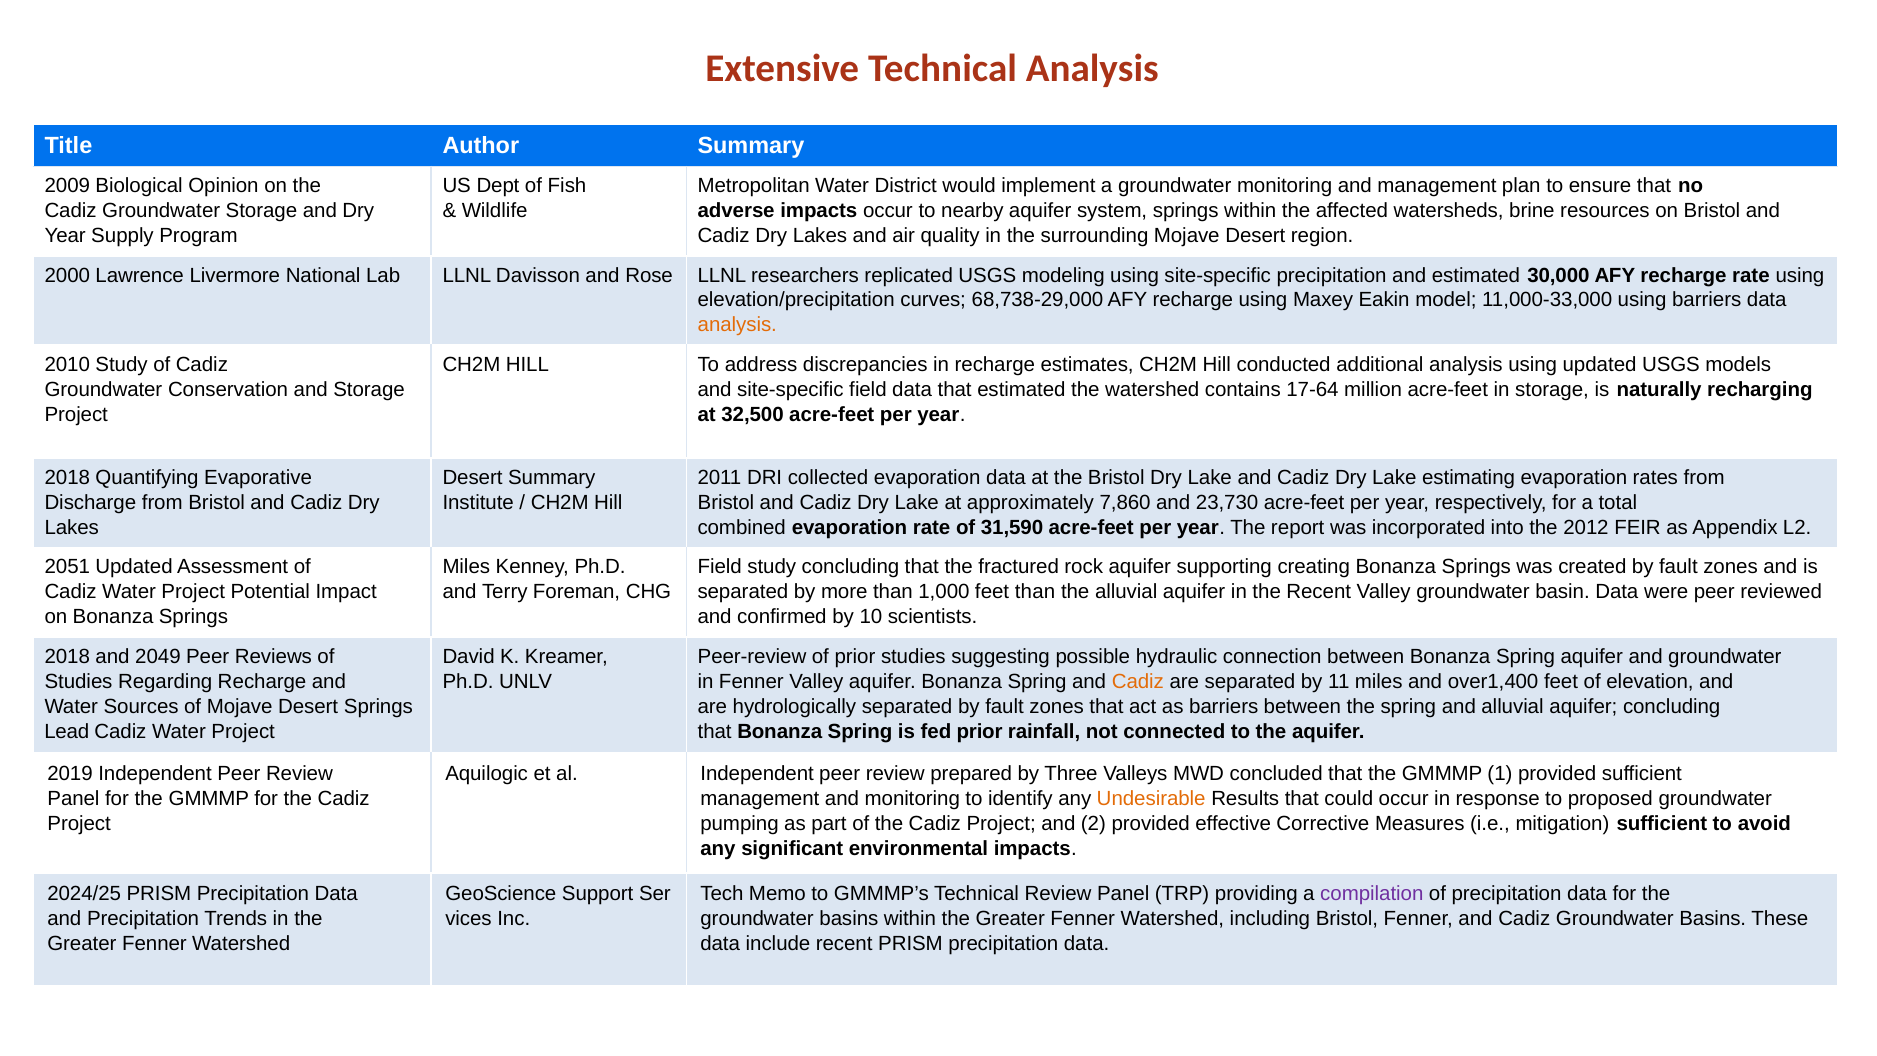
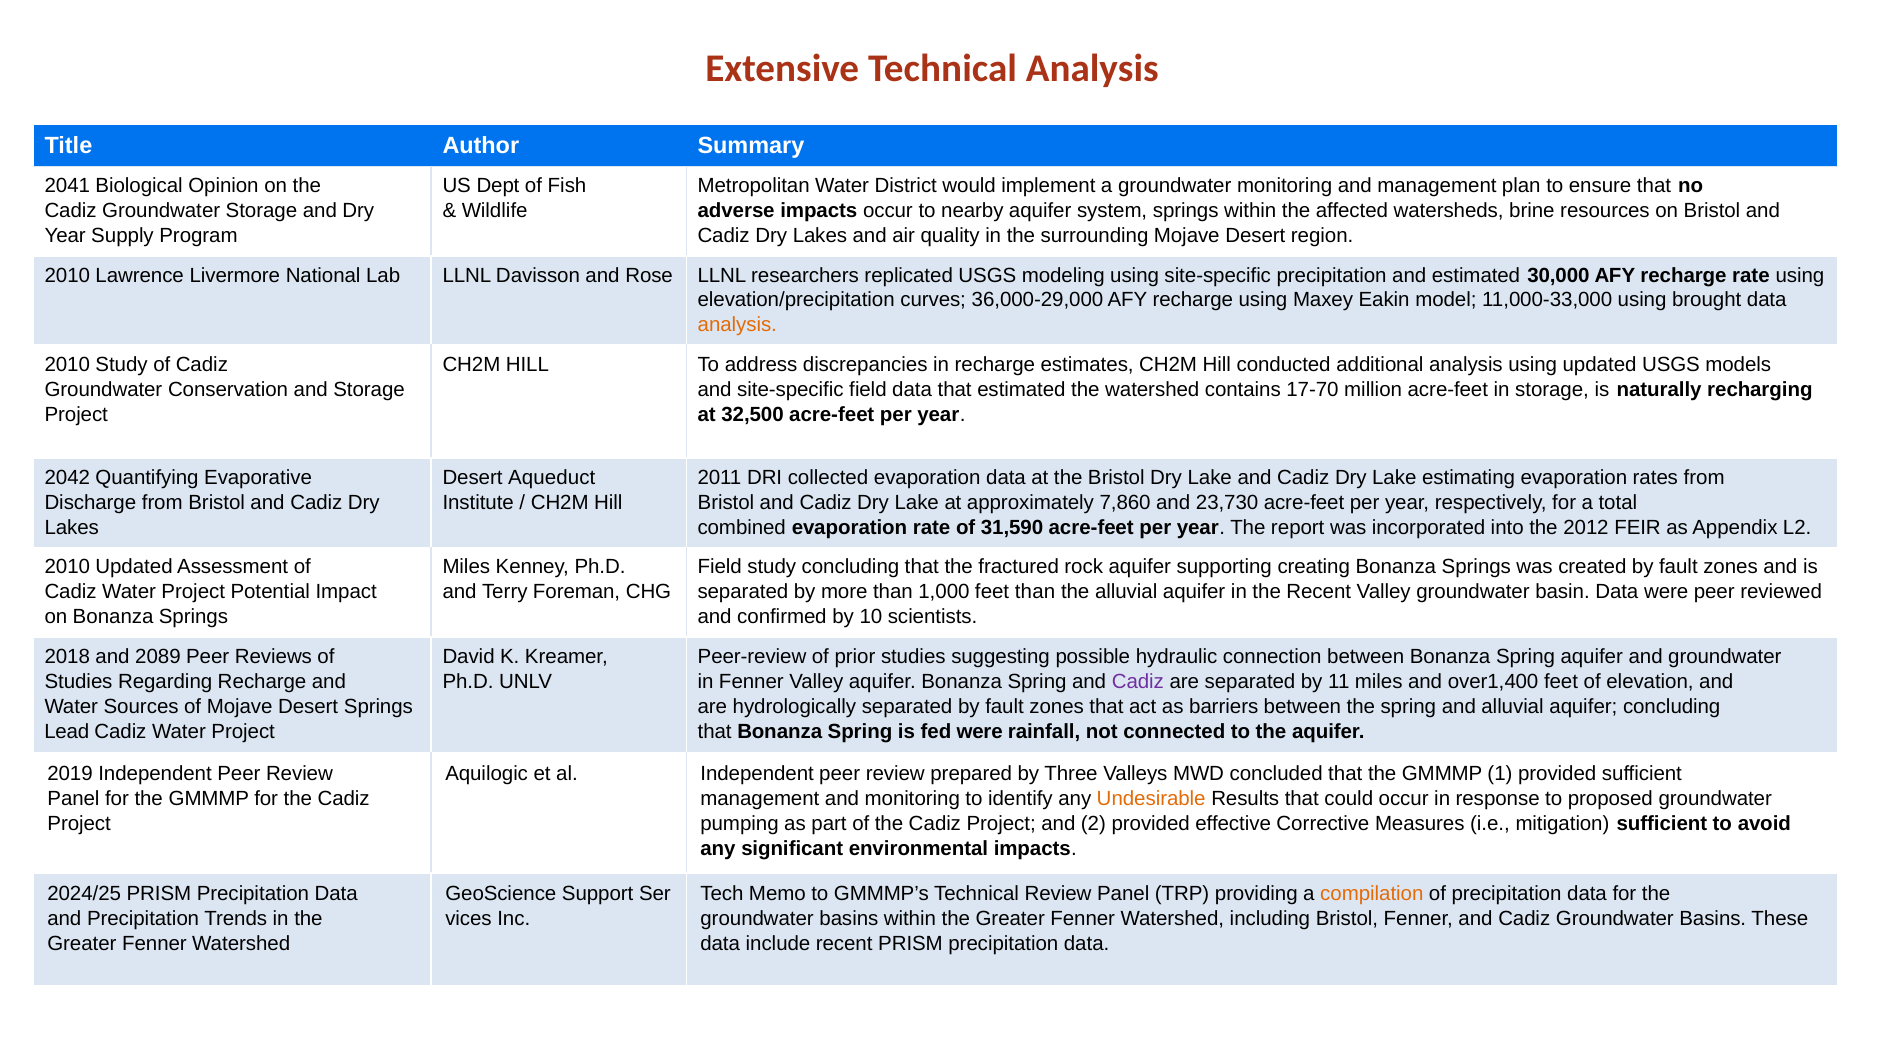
2009: 2009 -> 2041 (67, 186)
2000: 2000 -> 2010 (67, 275)
68,738-29,000: 68,738-29,000 -> 36,000-29,000 (1037, 300)
using barriers: barriers -> brought (1707, 300)
17-64: 17-64 -> 17-70 (1312, 390)
2018: 2018 -> 2042 (67, 478)
Desert Summary: Summary -> Aqueduct (552, 478)
2051: 2051 -> 2010 (67, 567)
2049: 2049 -> 2089 (158, 656)
Cadiz colour: orange -> purple (1138, 681)
fed prior: prior -> were (980, 731)
compilation colour: purple -> orange (1372, 894)
